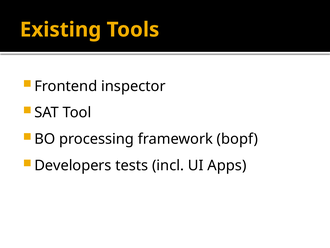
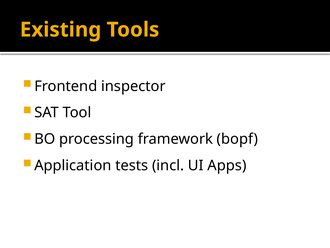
Developers: Developers -> Application (73, 165)
